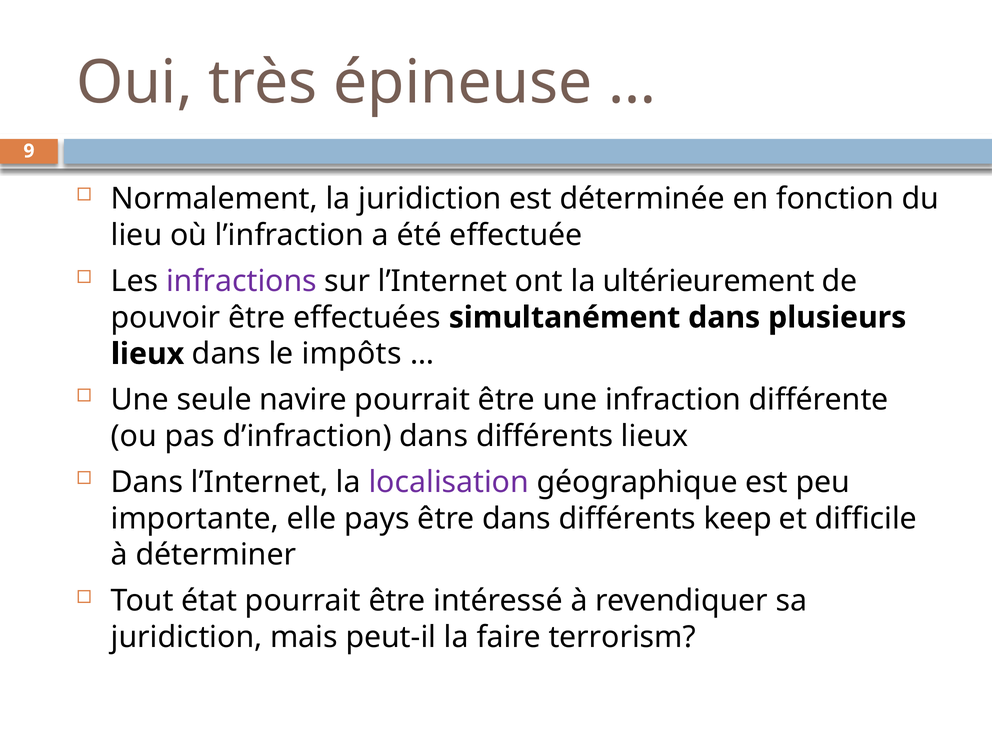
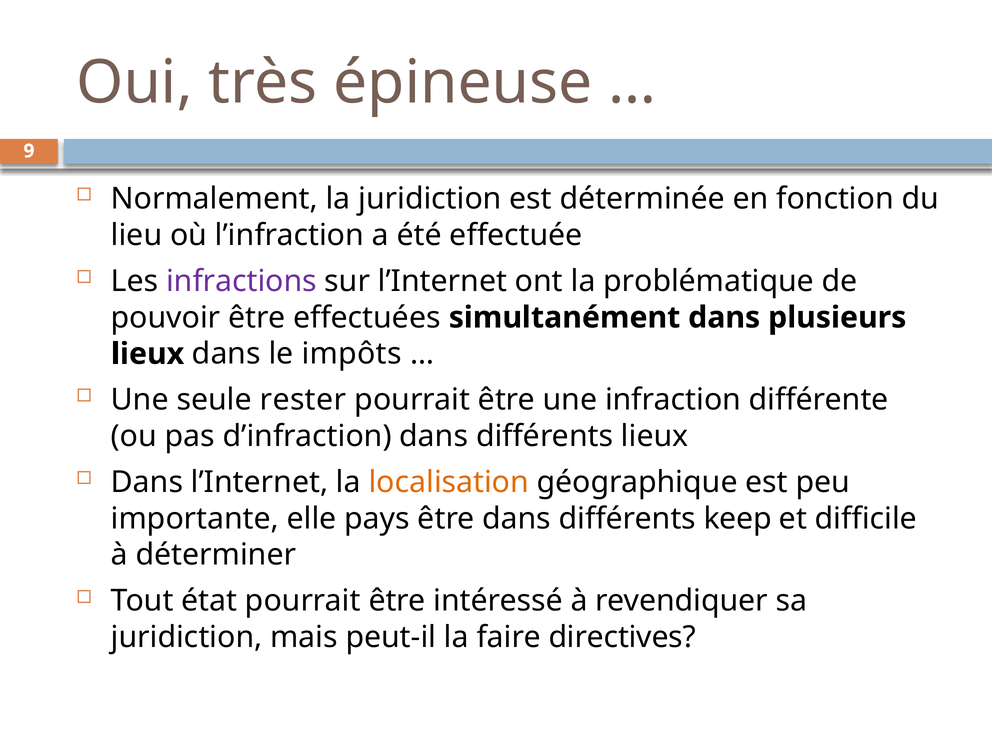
ultérieurement: ultérieurement -> problématique (709, 281)
navire: navire -> rester (303, 400)
localisation colour: purple -> orange (449, 482)
terrorism: terrorism -> directives (622, 637)
